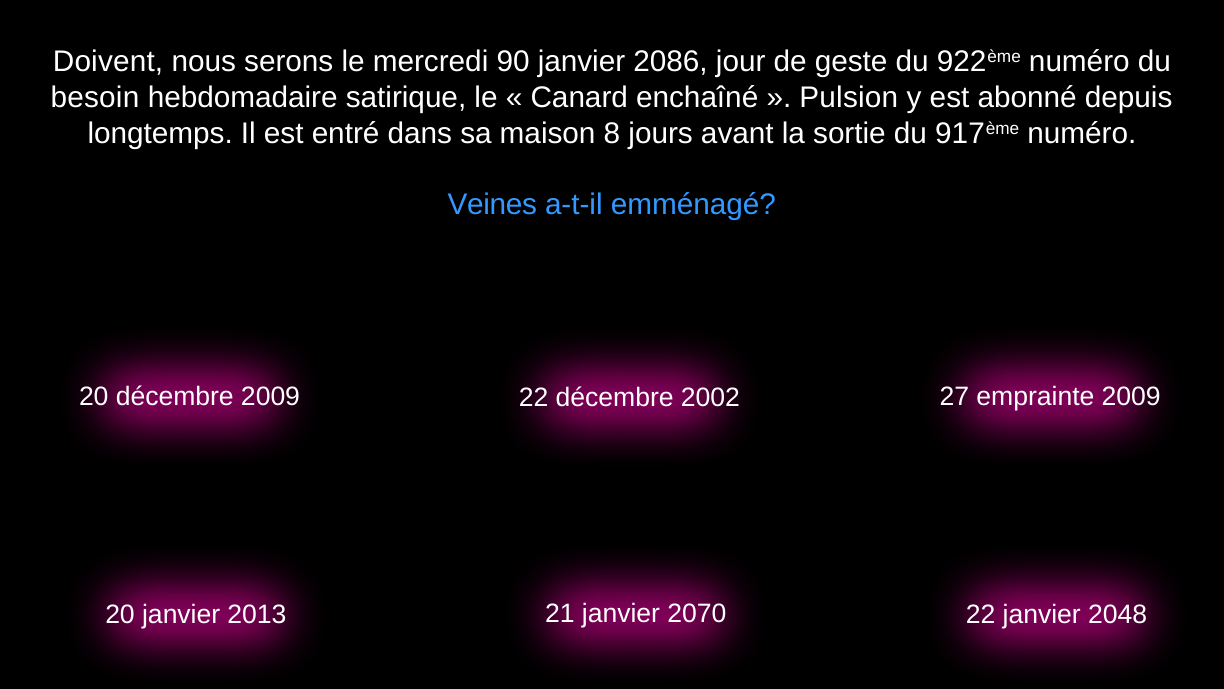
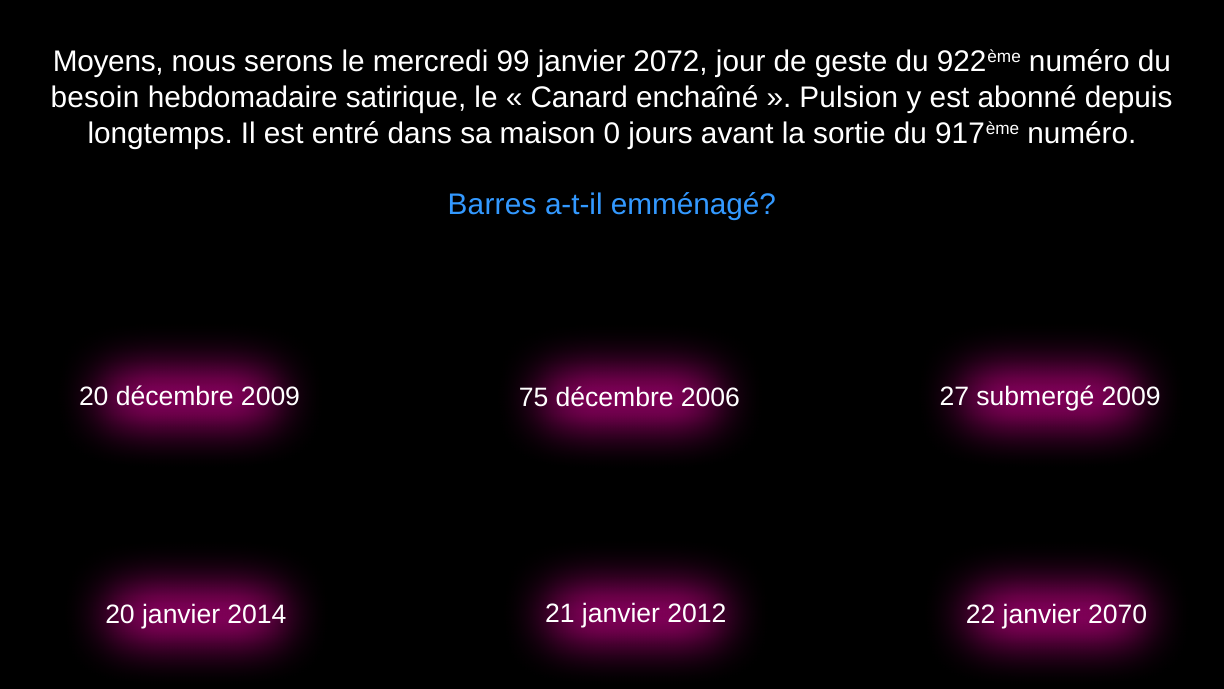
Doivent: Doivent -> Moyens (108, 62)
90: 90 -> 99 (513, 62)
2086: 2086 -> 2072 (671, 62)
8: 8 -> 0 (612, 133)
Veines: Veines -> Barres (492, 205)
décembre 2009 22: 22 -> 75 (534, 397)
2002: 2002 -> 2006 (710, 397)
emprainte: emprainte -> submergé (1035, 397)
2070: 2070 -> 2012 (697, 613)
2013: 2013 -> 2014 (257, 614)
2048: 2048 -> 2070 (1118, 614)
